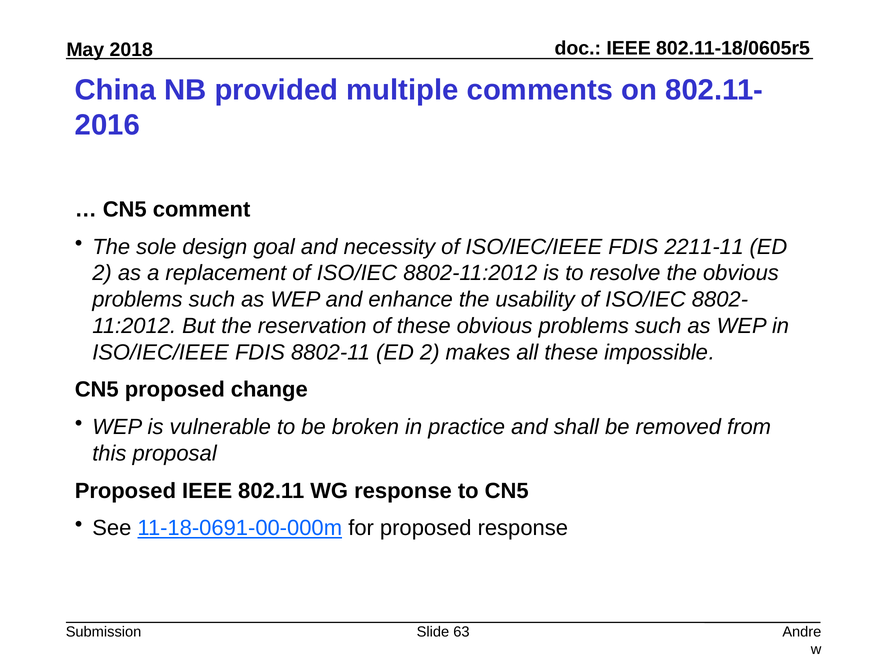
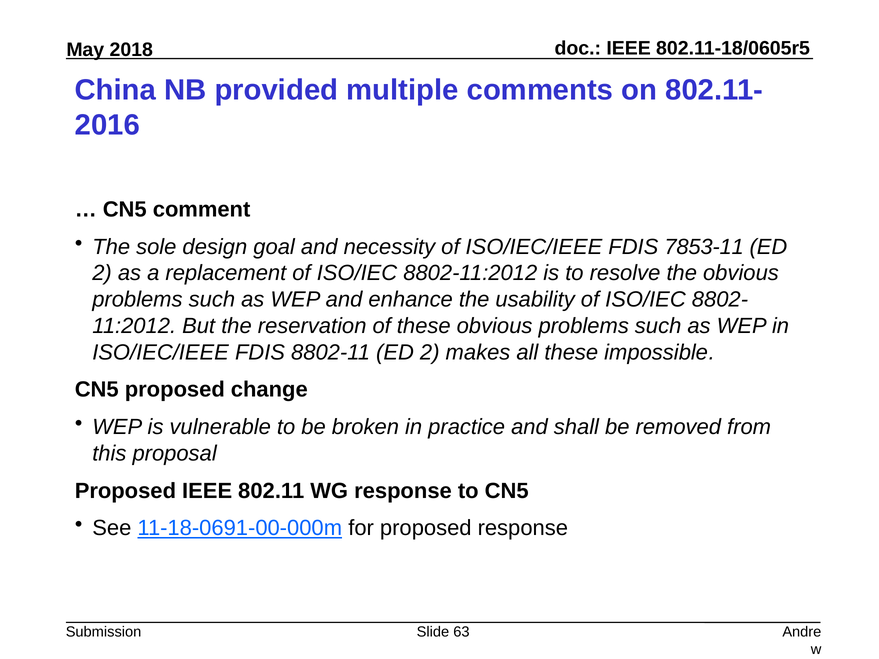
2211-11: 2211-11 -> 7853-11 (704, 247)
